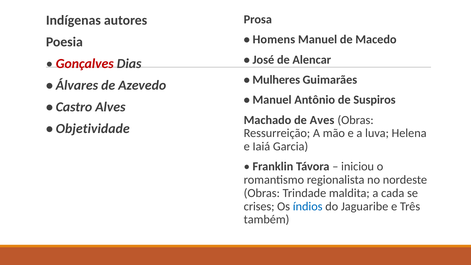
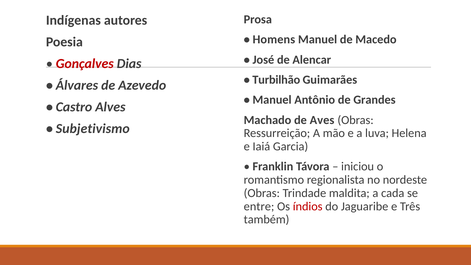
Mulheres: Mulheres -> Turbilhão (276, 80)
Suspiros: Suspiros -> Grandes (374, 100)
Objetividade: Objetividade -> Subjetivismo (93, 129)
crises: crises -> entre (259, 206)
índios colour: blue -> red (308, 206)
